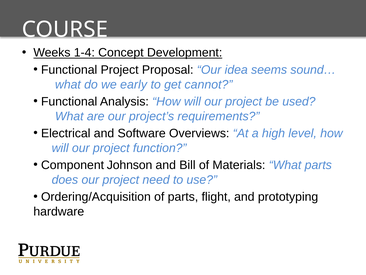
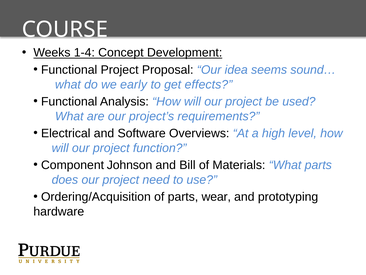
cannot: cannot -> effects (209, 84)
flight: flight -> wear (216, 197)
